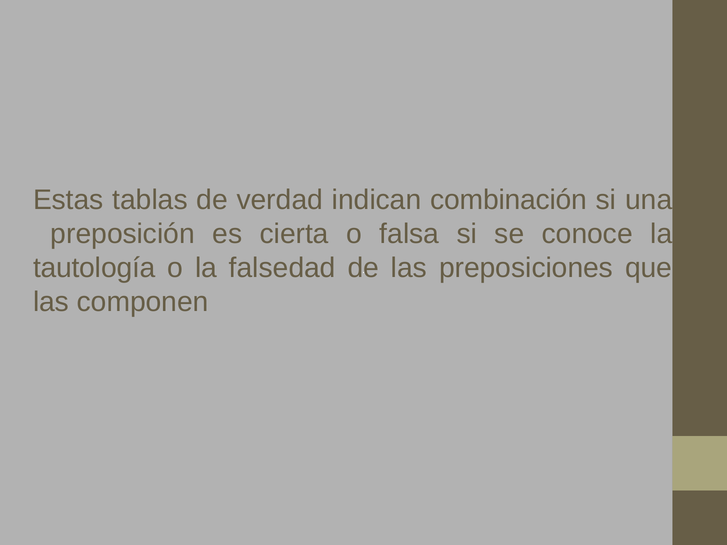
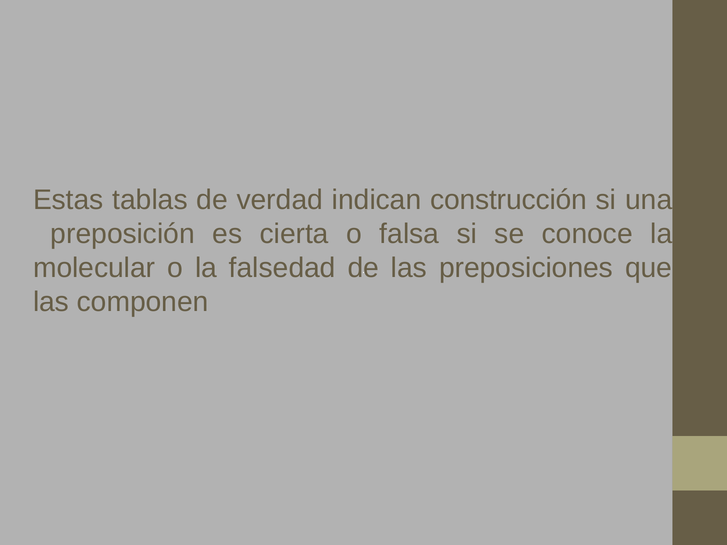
combinación: combinación -> construcción (509, 200)
tautología: tautología -> molecular (94, 268)
